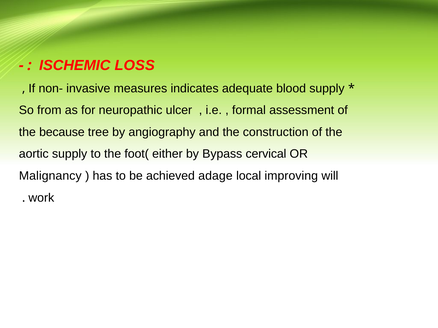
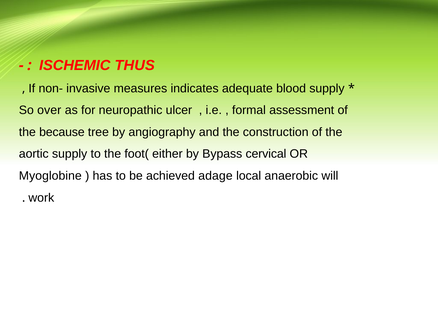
LOSS: LOSS -> THUS (135, 65)
from: from -> over (49, 110)
Malignancy: Malignancy -> Myoglobine (50, 176)
improving: improving -> anaerobic (291, 176)
